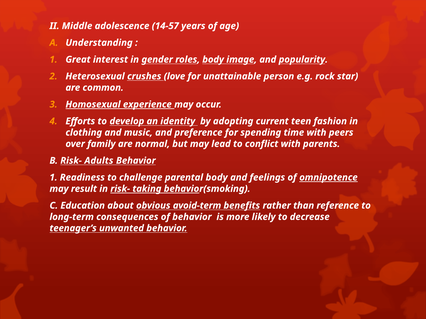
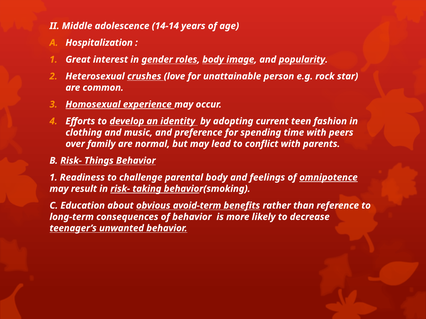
14-57: 14-57 -> 14-14 (165, 26)
Understanding: Understanding -> Hospitalization (99, 43)
Adults: Adults -> Things (99, 161)
